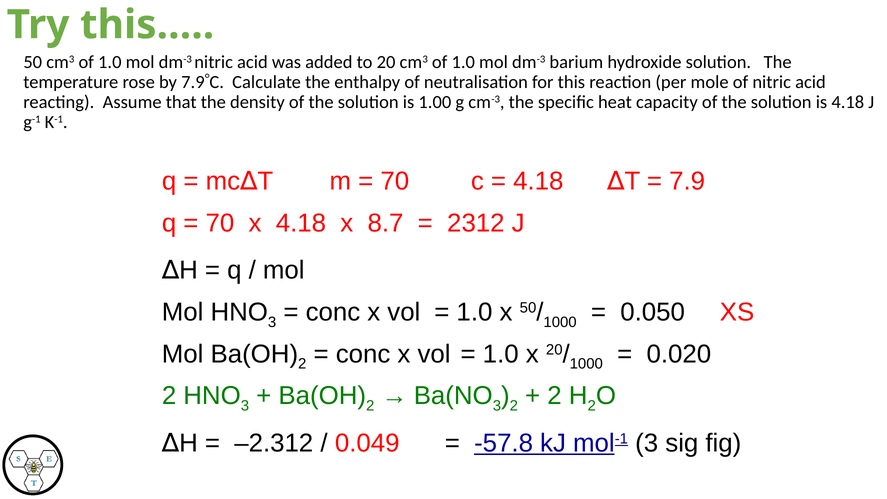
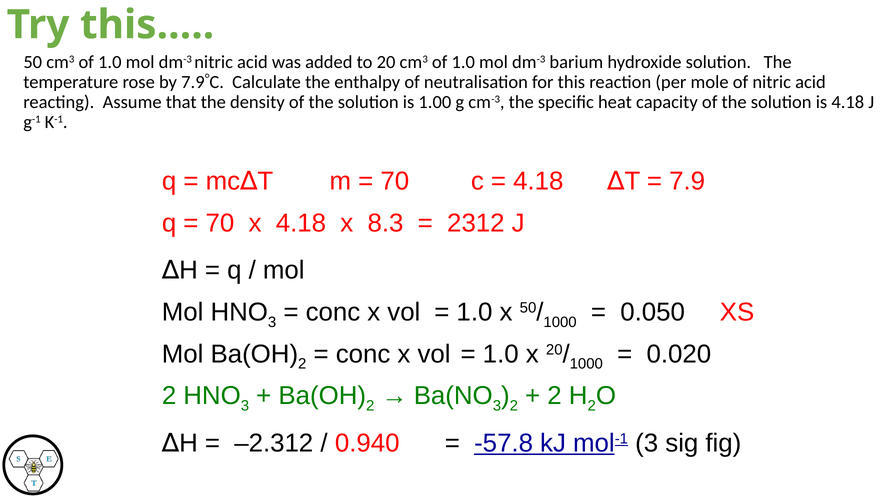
8.7: 8.7 -> 8.3 (385, 223)
0.049: 0.049 -> 0.940 (367, 443)
